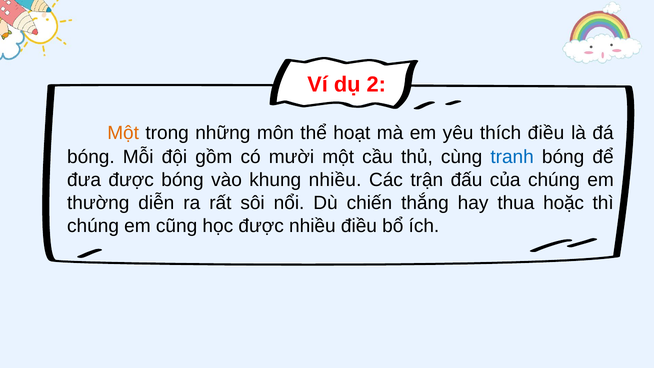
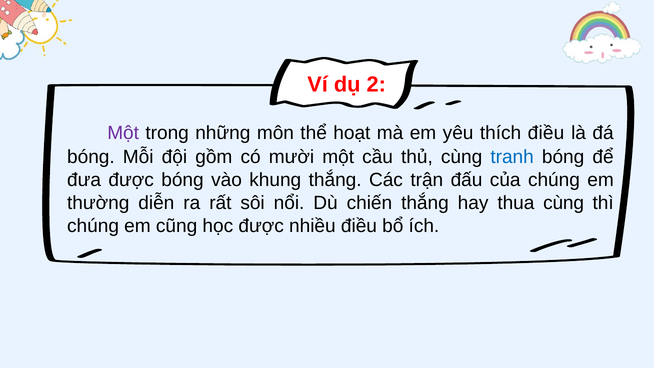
Một colour: orange -> purple (123, 133)
khung nhiều: nhiều -> thắng (335, 180)
thua hoặc: hoặc -> cùng (564, 203)
